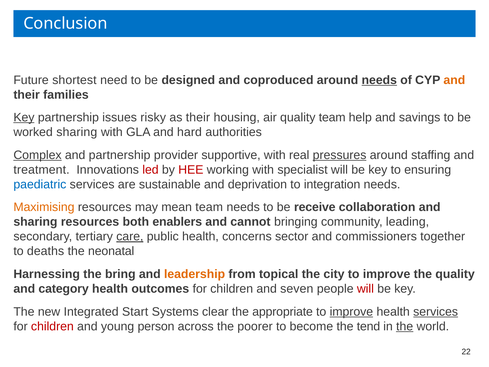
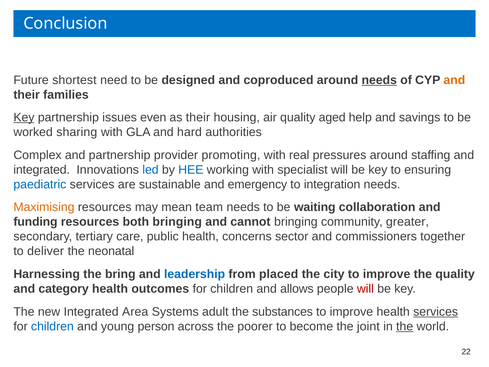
risky: risky -> even (153, 117)
quality team: team -> aged (332, 117)
Complex underline: present -> none (37, 155)
supportive: supportive -> promoting (231, 155)
pressures underline: present -> none (340, 155)
treatment: treatment -> integrated (42, 170)
led colour: red -> blue (150, 170)
HEE colour: red -> blue (191, 170)
deprivation: deprivation -> emergency (257, 184)
receive: receive -> waiting (315, 207)
sharing: sharing -> funding (35, 222)
both enablers: enablers -> bringing (177, 222)
leading: leading -> greater (407, 222)
care underline: present -> none (130, 236)
deaths: deaths -> deliver (46, 251)
leadership colour: orange -> blue (195, 274)
topical: topical -> placed (279, 274)
seven: seven -> allows (297, 289)
Start: Start -> Area (135, 311)
clear: clear -> adult (215, 311)
appropriate: appropriate -> substances (283, 311)
improve underline: present -> none (351, 311)
children colour: red -> blue (52, 326)
tend: tend -> joint (368, 326)
